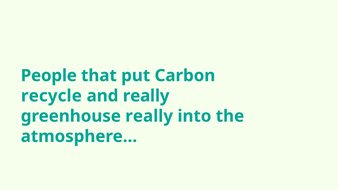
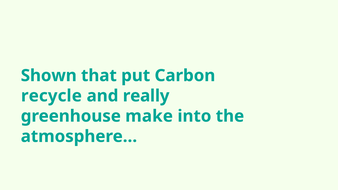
People: People -> Shown (49, 76)
greenhouse really: really -> make (149, 116)
